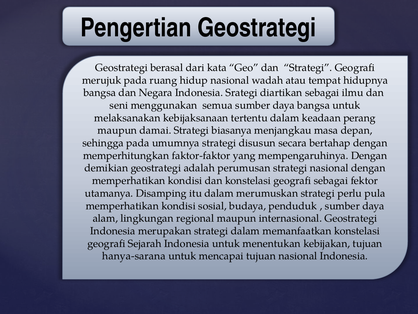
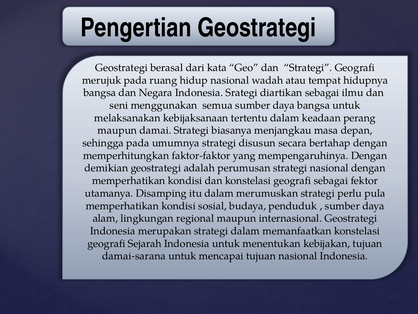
hanya-sarana: hanya-sarana -> damai-sarana (134, 256)
